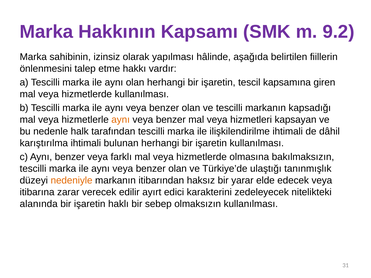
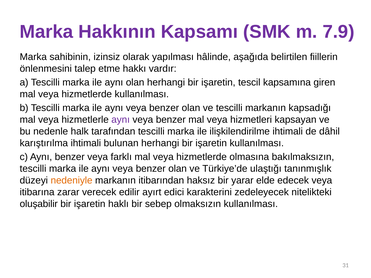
9.2: 9.2 -> 7.9 (338, 32)
aynı colour: orange -> purple (121, 120)
alanında: alanında -> oluşabilir (39, 204)
